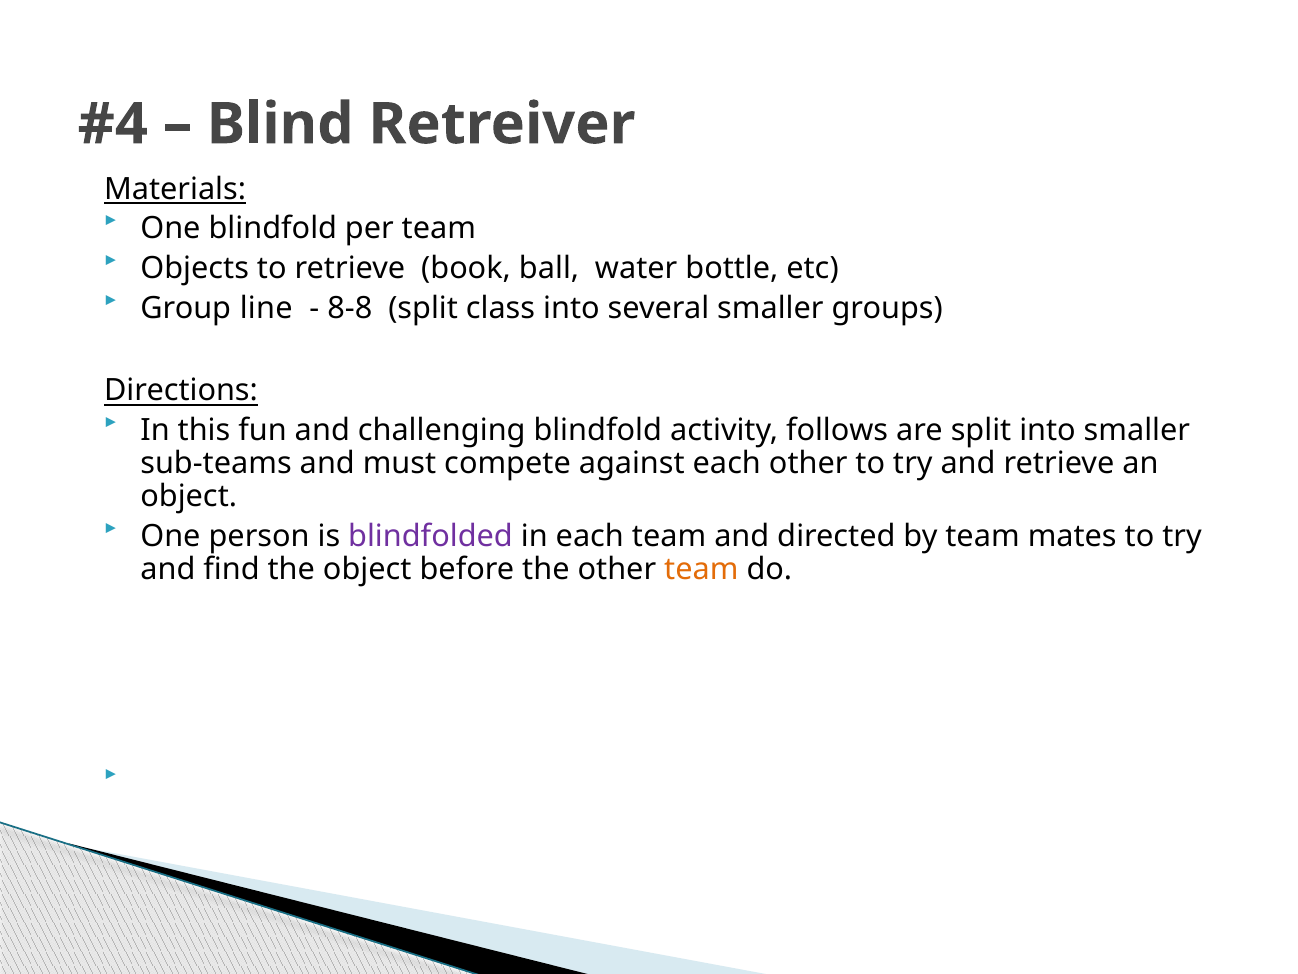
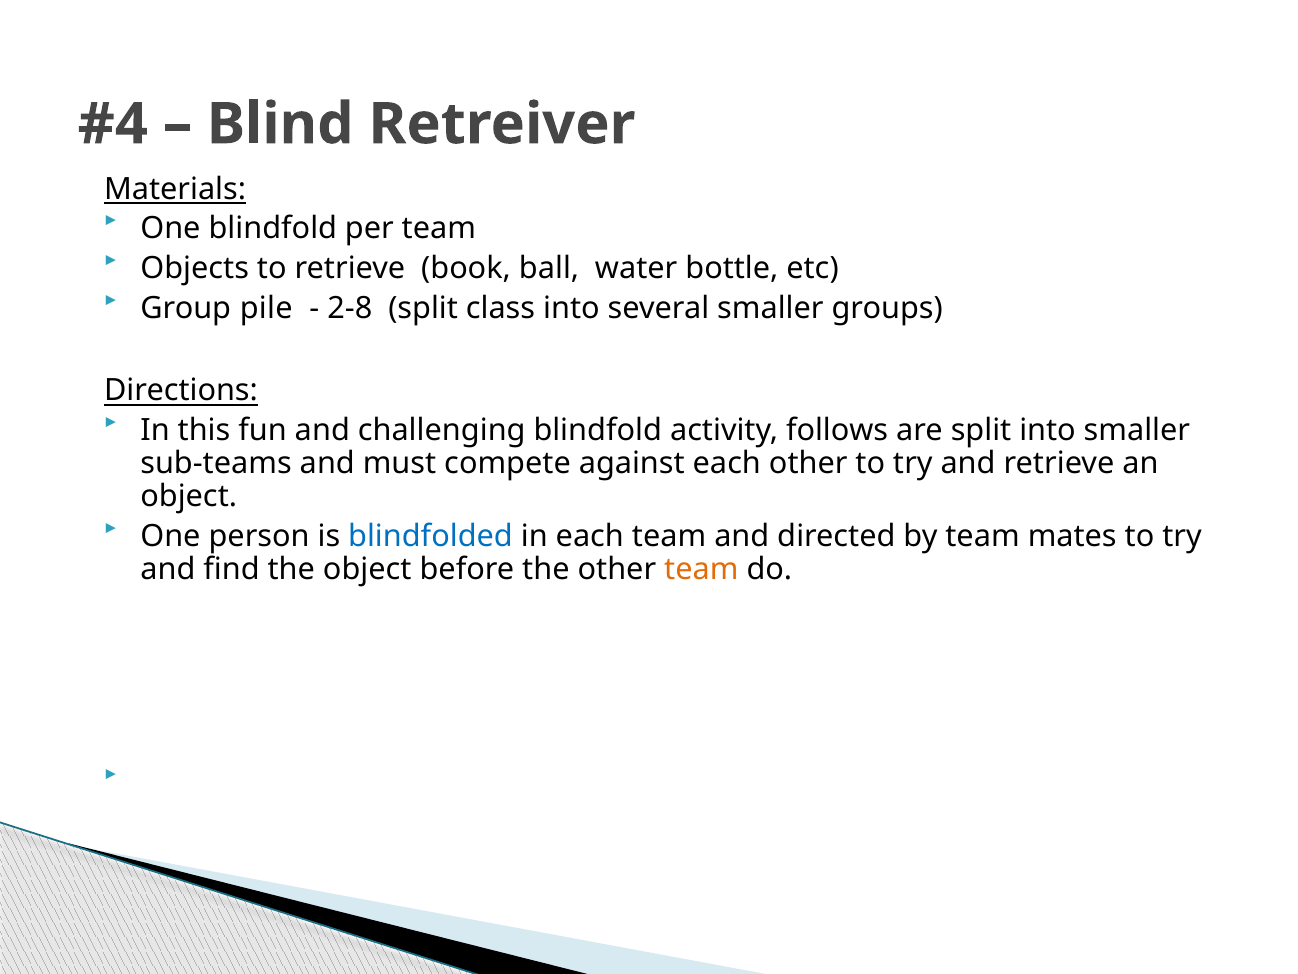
line: line -> pile (266, 308)
8-8: 8-8 -> 2-8 (350, 308)
blindfolded colour: purple -> blue (431, 536)
